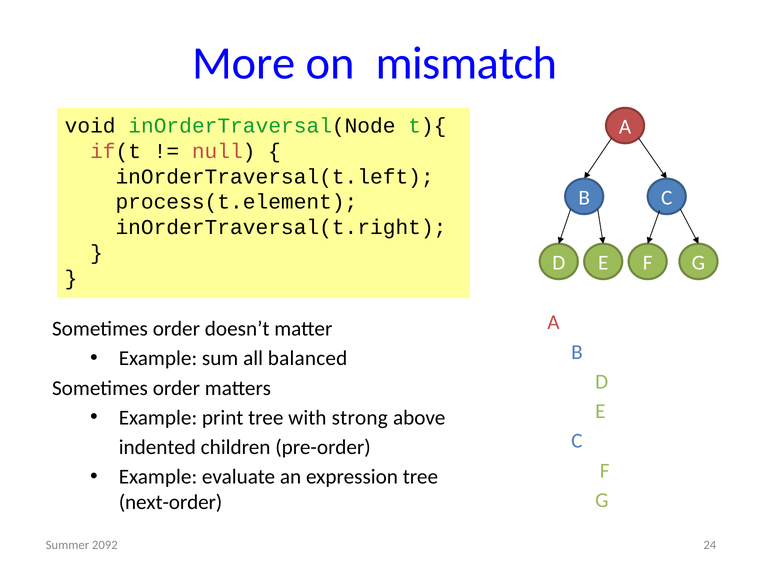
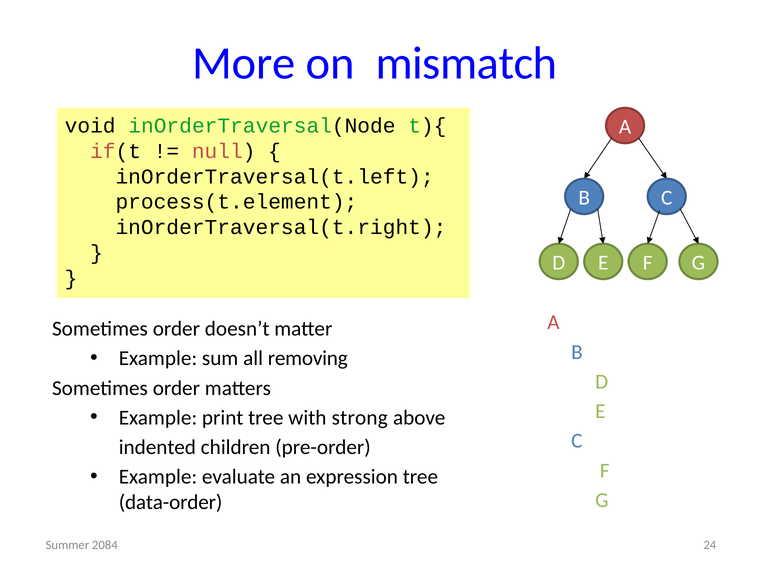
balanced: balanced -> removing (308, 359)
next-order: next-order -> data-order (171, 503)
2092: 2092 -> 2084 (105, 546)
